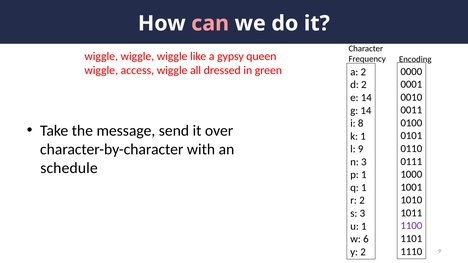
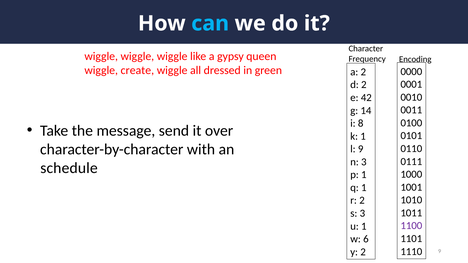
can colour: pink -> light blue (210, 23)
access: access -> create (137, 70)
e 14: 14 -> 42 (366, 98)
